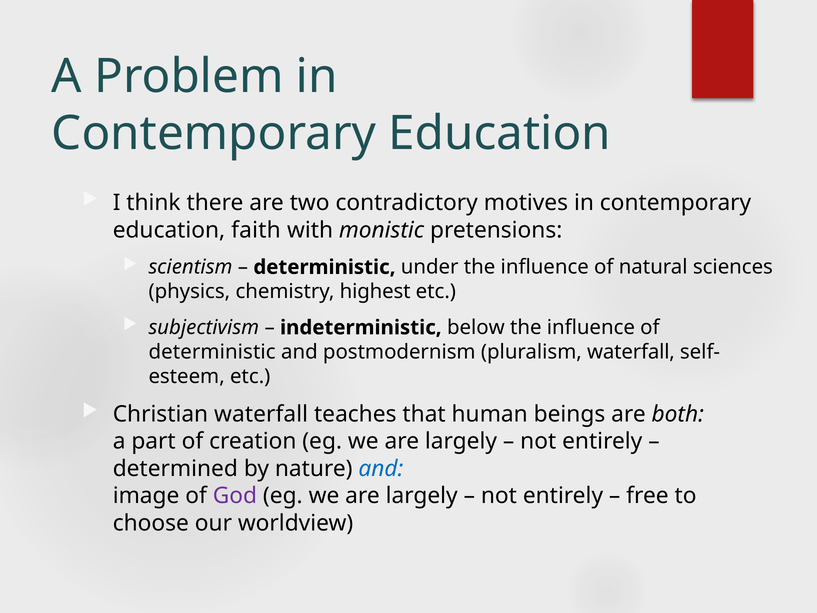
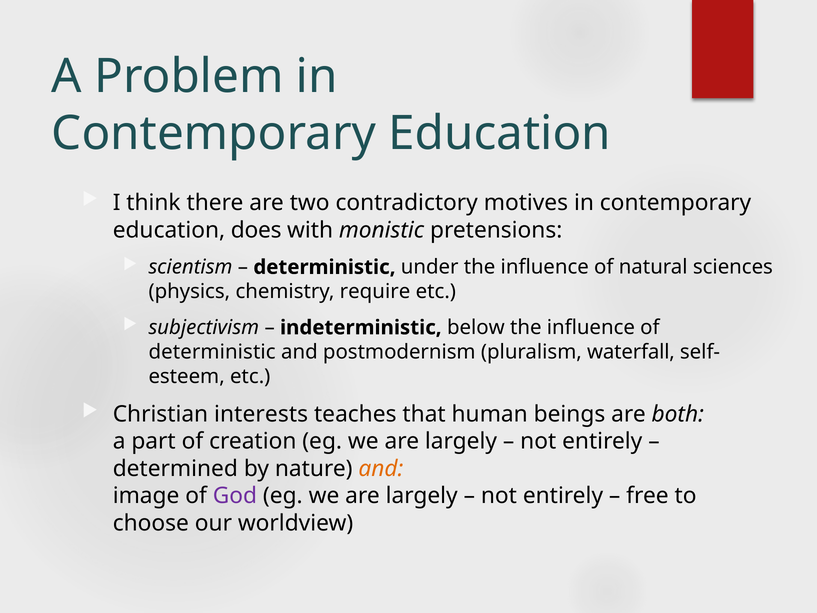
faith: faith -> does (256, 230)
highest: highest -> require (375, 292)
Christian waterfall: waterfall -> interests (261, 414)
and colour: blue -> orange (381, 468)
